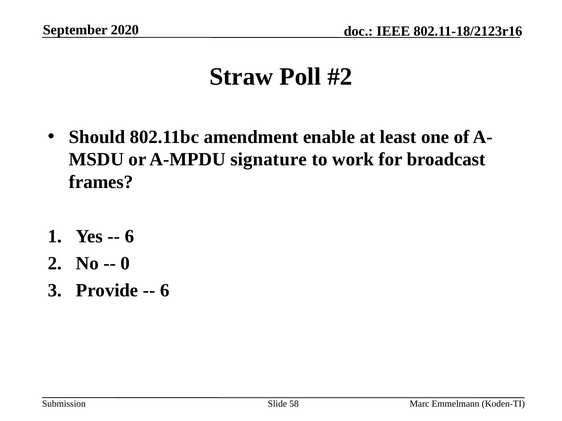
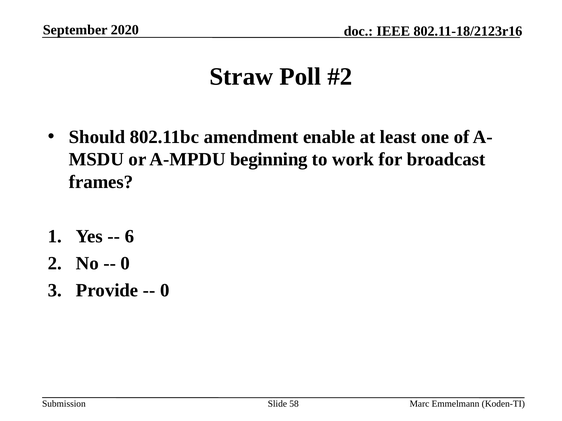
signature: signature -> beginning (269, 160)
6: 6 -> 0 (165, 291)
